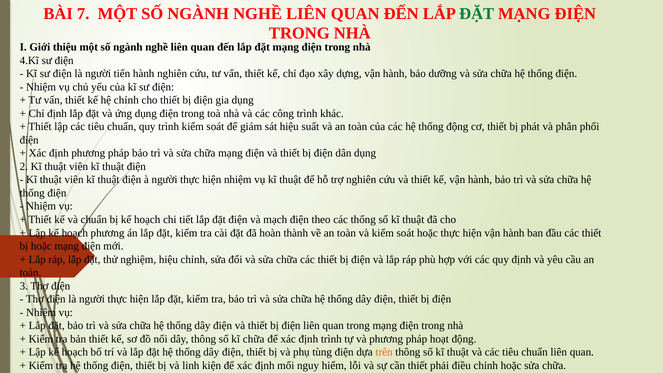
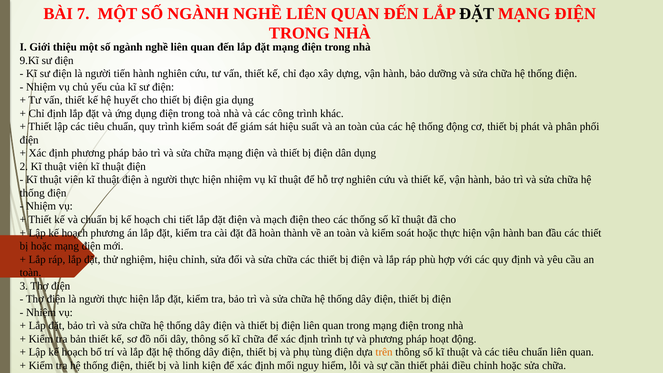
ĐẶT colour: green -> black (477, 14)
4.Kĩ: 4.Kĩ -> 9.Kĩ (29, 61)
hệ chỉnh: chỉnh -> huyết (126, 100)
